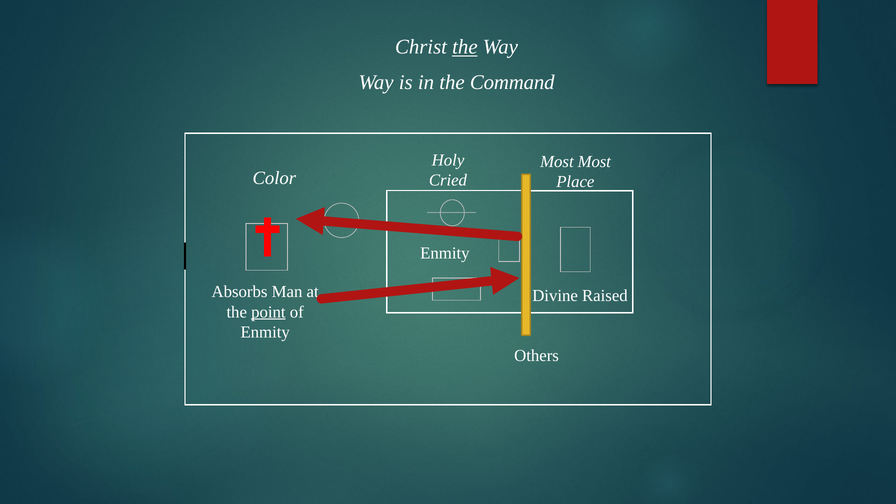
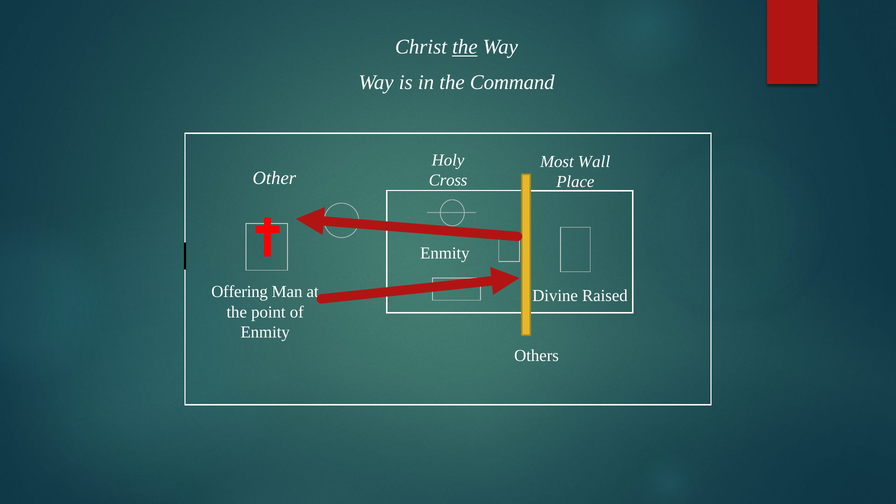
Most Most: Most -> Wall (594, 162)
Color: Color -> Other (274, 178)
Cried: Cried -> Cross (448, 180)
Absorbs: Absorbs -> Offering (240, 292)
point underline: present -> none (268, 312)
